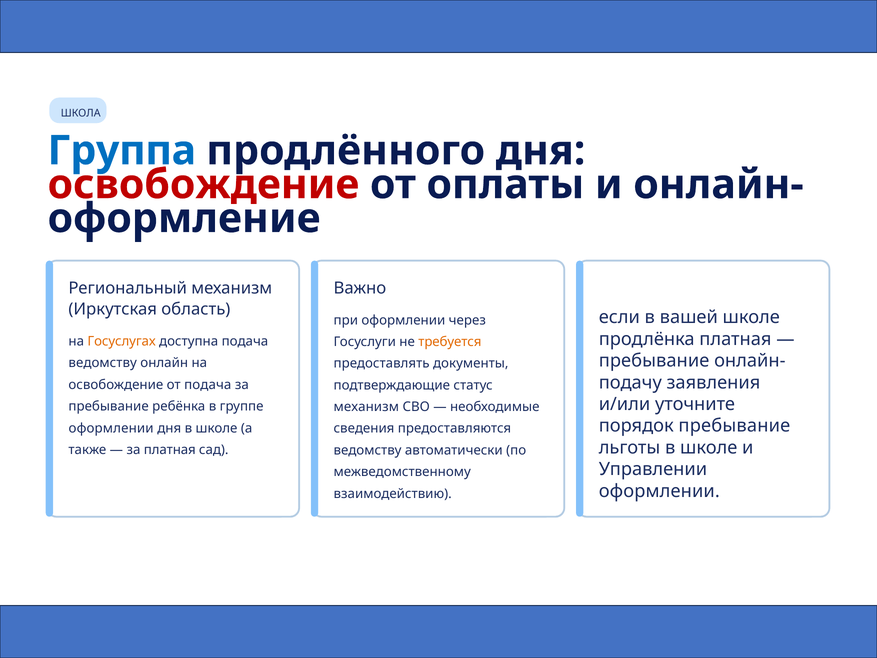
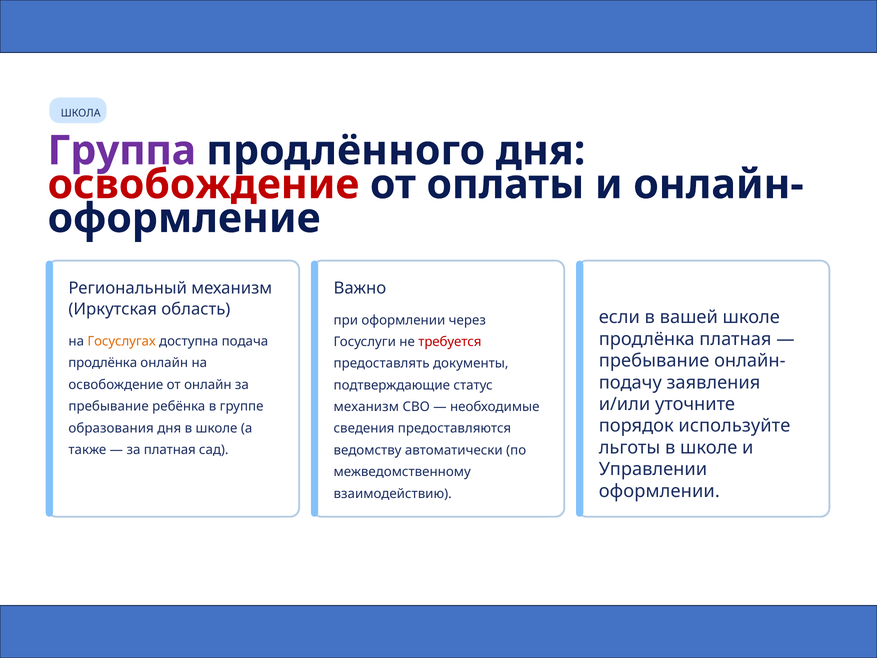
Группа colour: blue -> purple (122, 151)
требуется colour: orange -> red (450, 342)
ведомству: ведомству -> продлёнка (103, 363)
от подача: подача -> онлайн (208, 385)
порядок пребывание: пребывание -> используйте (734, 426)
оформлении: оформлении -> образования (111, 428)
